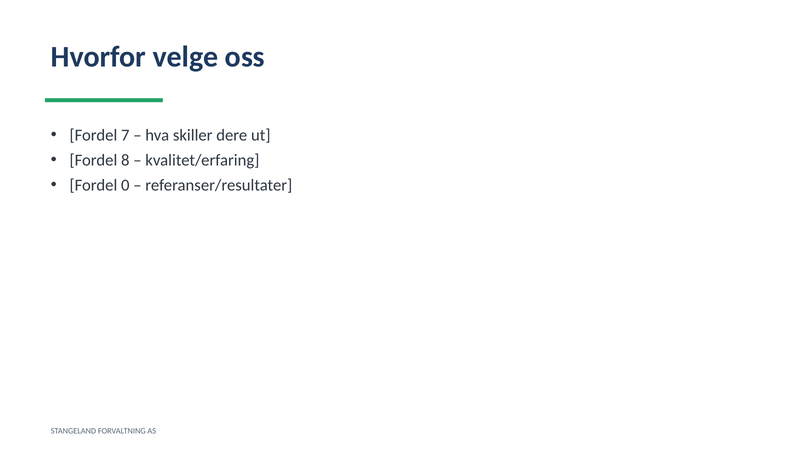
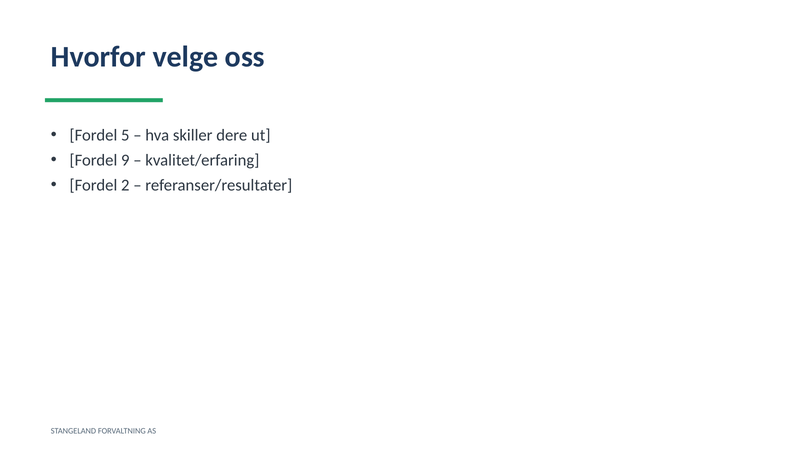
7: 7 -> 5 (125, 135)
8: 8 -> 9 (125, 160)
0: 0 -> 2 (125, 185)
